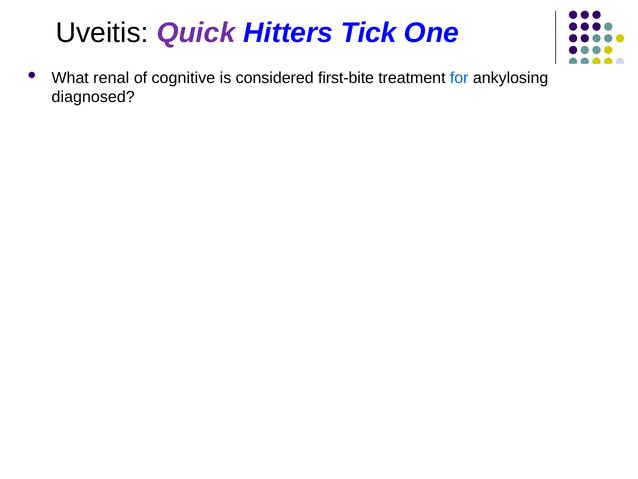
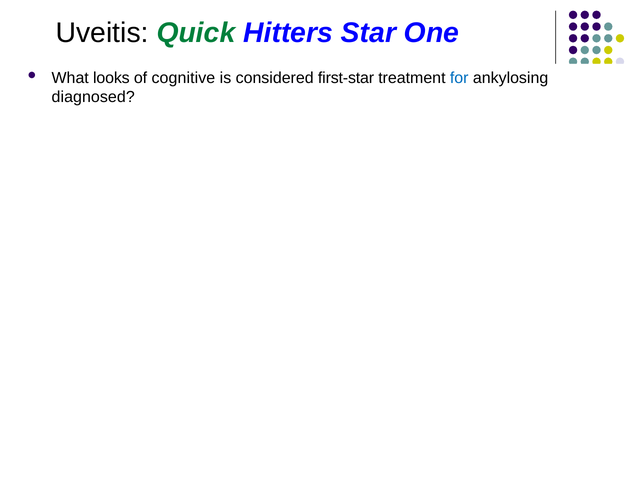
Quick colour: purple -> green (196, 33)
Tick: Tick -> Star (369, 33)
renal: renal -> looks (111, 78)
first-bite: first-bite -> first-star (346, 78)
